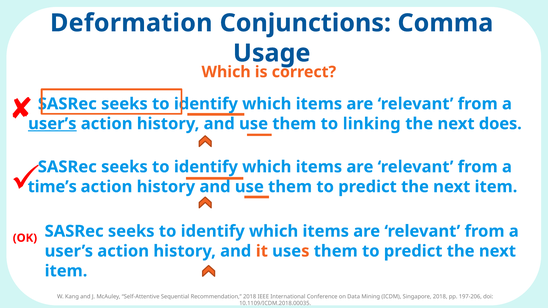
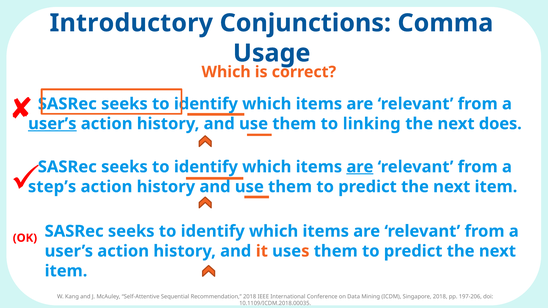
Deformation: Deformation -> Introductory (131, 23)
are underline: none -> present (360, 167)
time’s: time’s -> step’s (52, 187)
